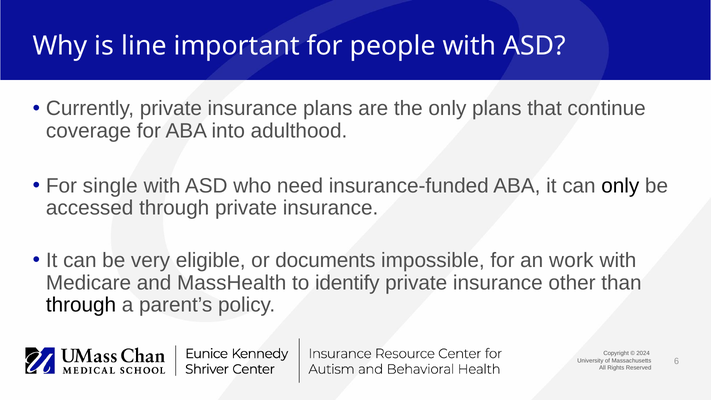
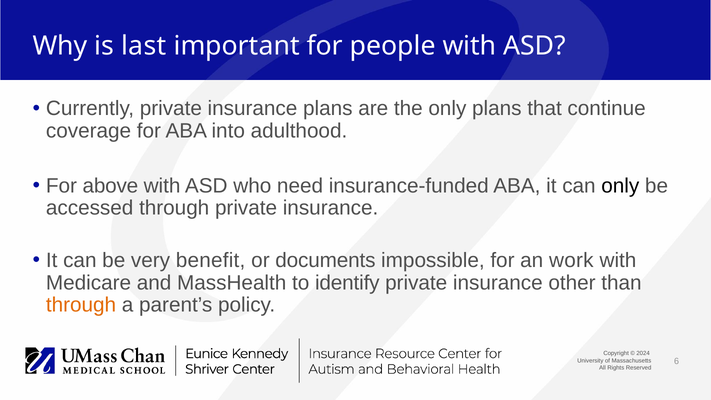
line: line -> last (144, 46)
single: single -> above (110, 186)
eligible: eligible -> benefit (211, 260)
through colour: black -> orange (81, 305)
